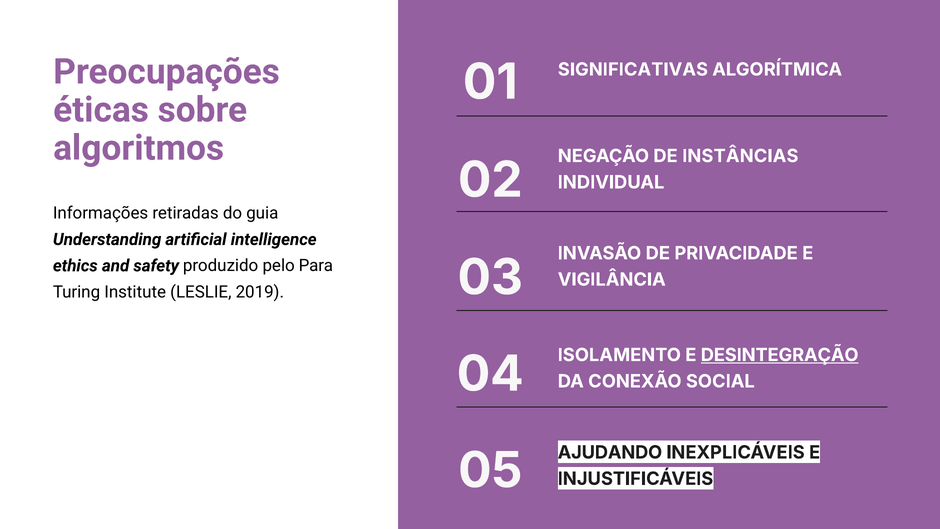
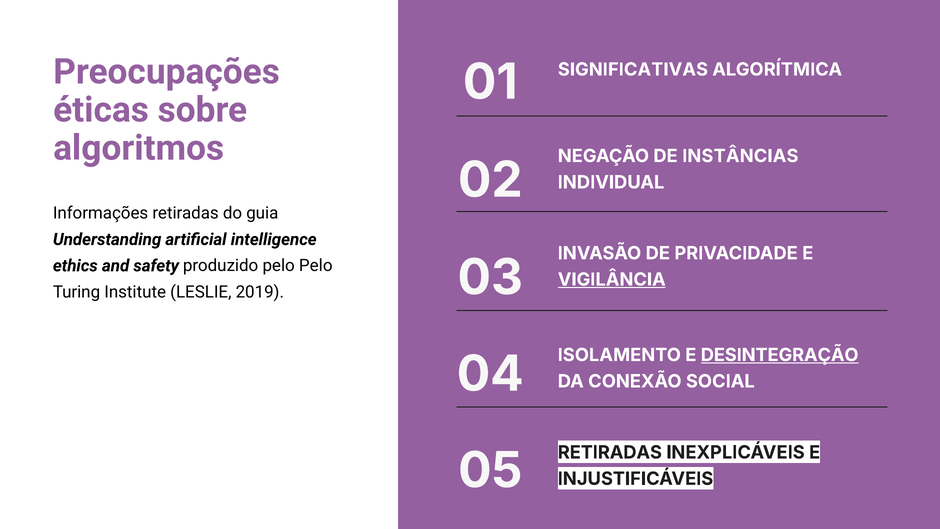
pelo Para: Para -> Pelo (316, 266)
VIGILÂNCIA underline: none -> present (612, 279)
AJUDANDO: AJUDANDO -> RETIRADAS (610, 452)
